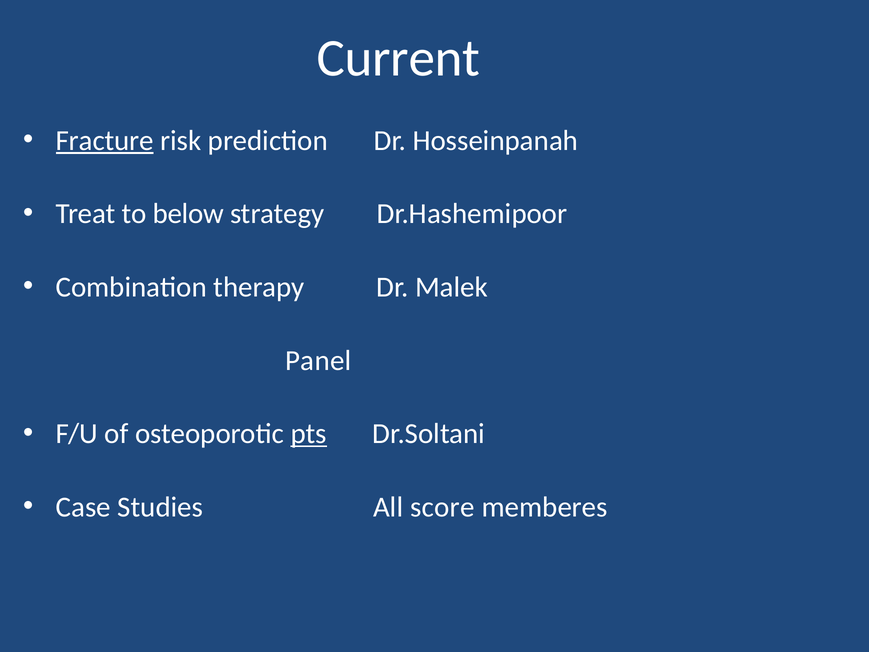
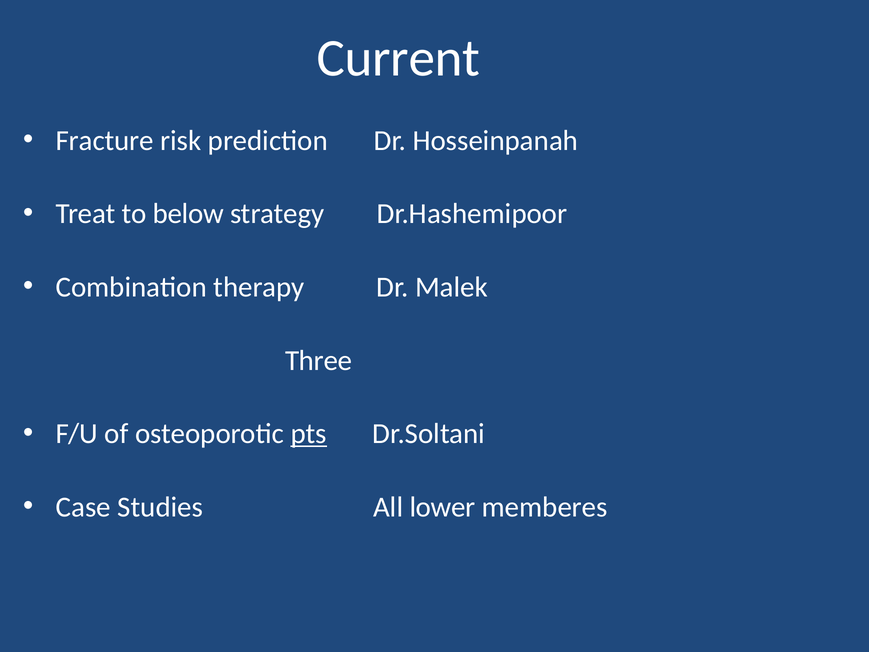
Fracture underline: present -> none (105, 140)
Panel: Panel -> Three (319, 360)
score: score -> lower (443, 507)
